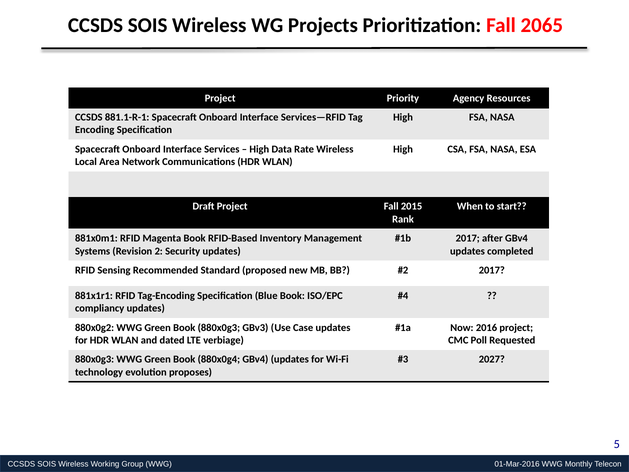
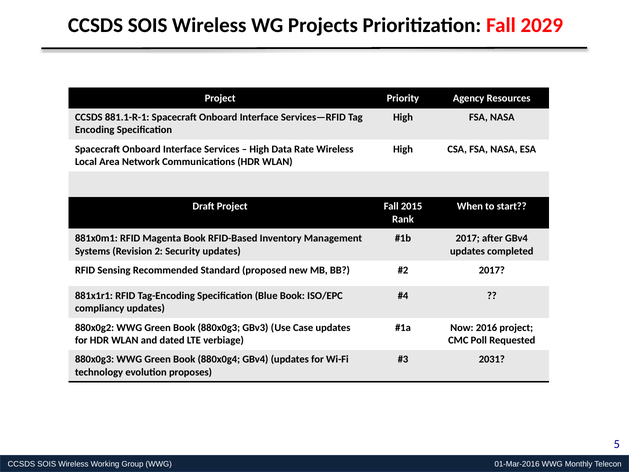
2065: 2065 -> 2029 (542, 25)
2027: 2027 -> 2031 (492, 359)
